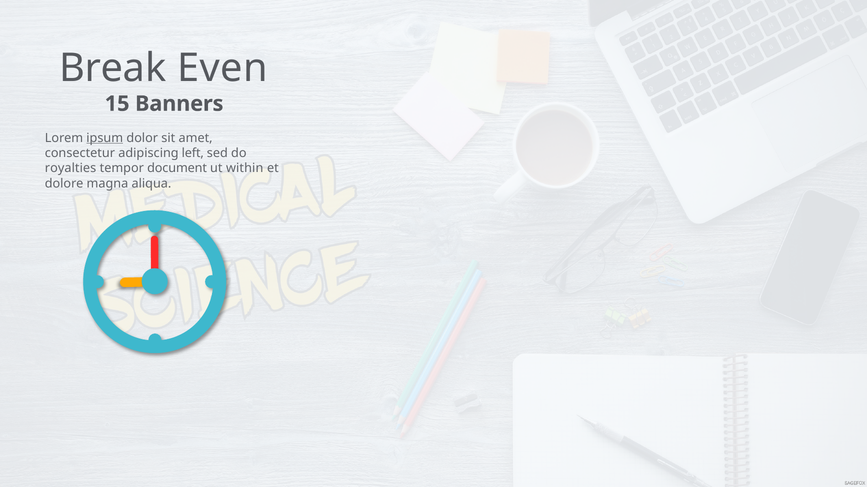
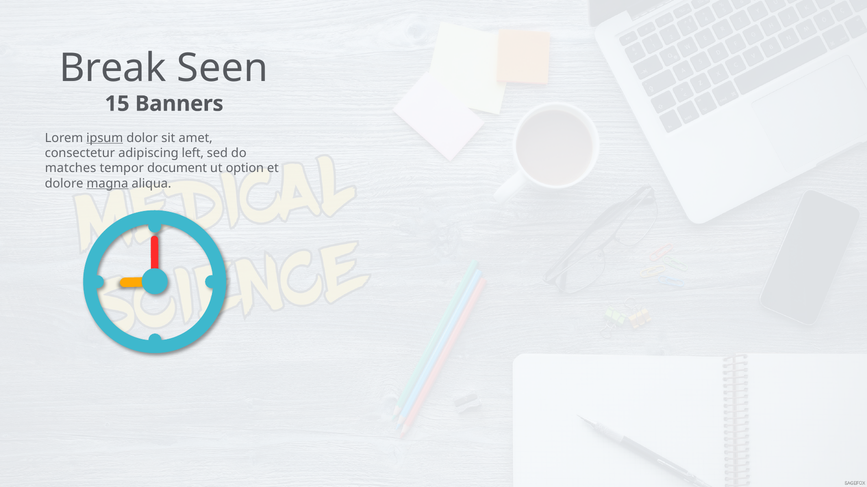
Even: Even -> Seen (223, 68)
royalties: royalties -> matches (71, 168)
within: within -> option (245, 168)
magna underline: none -> present (107, 184)
